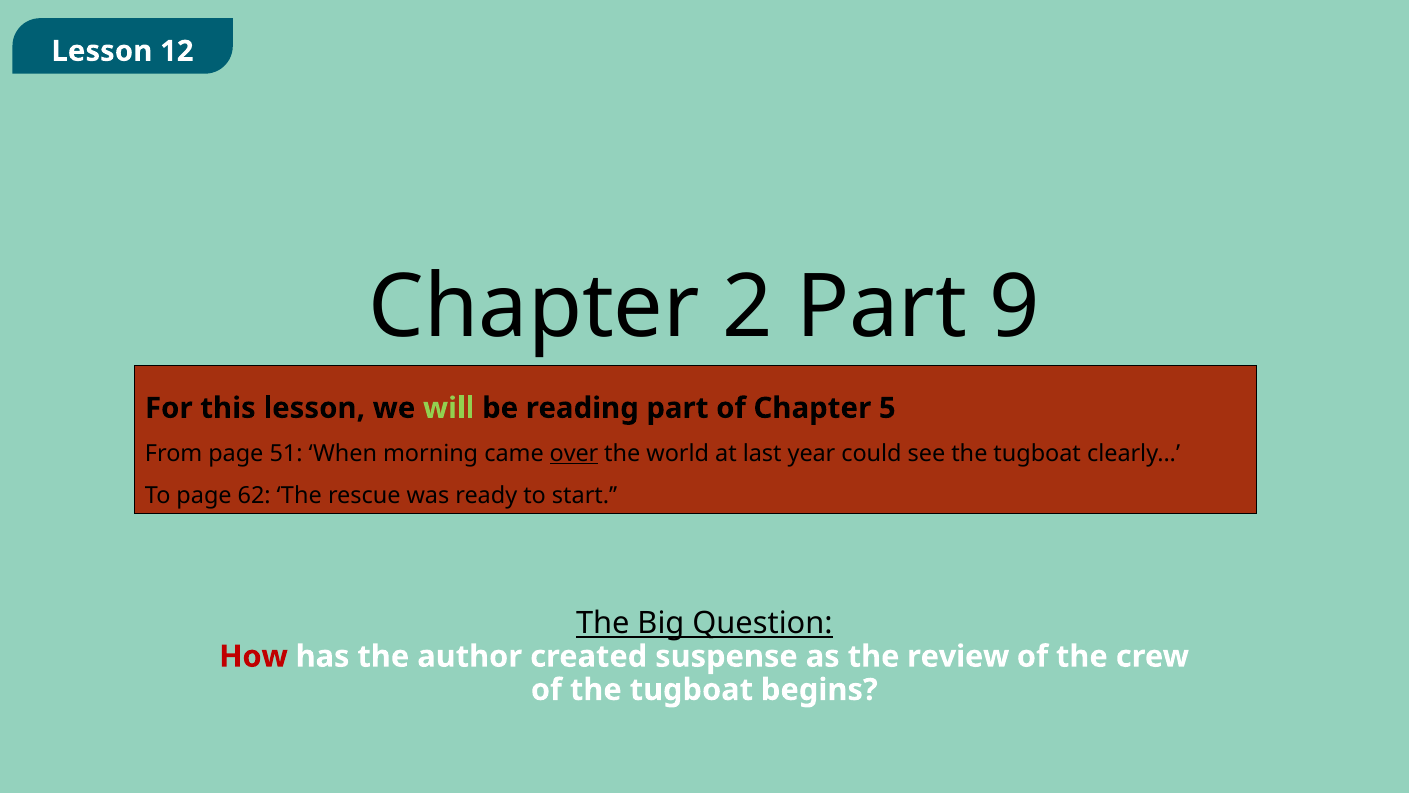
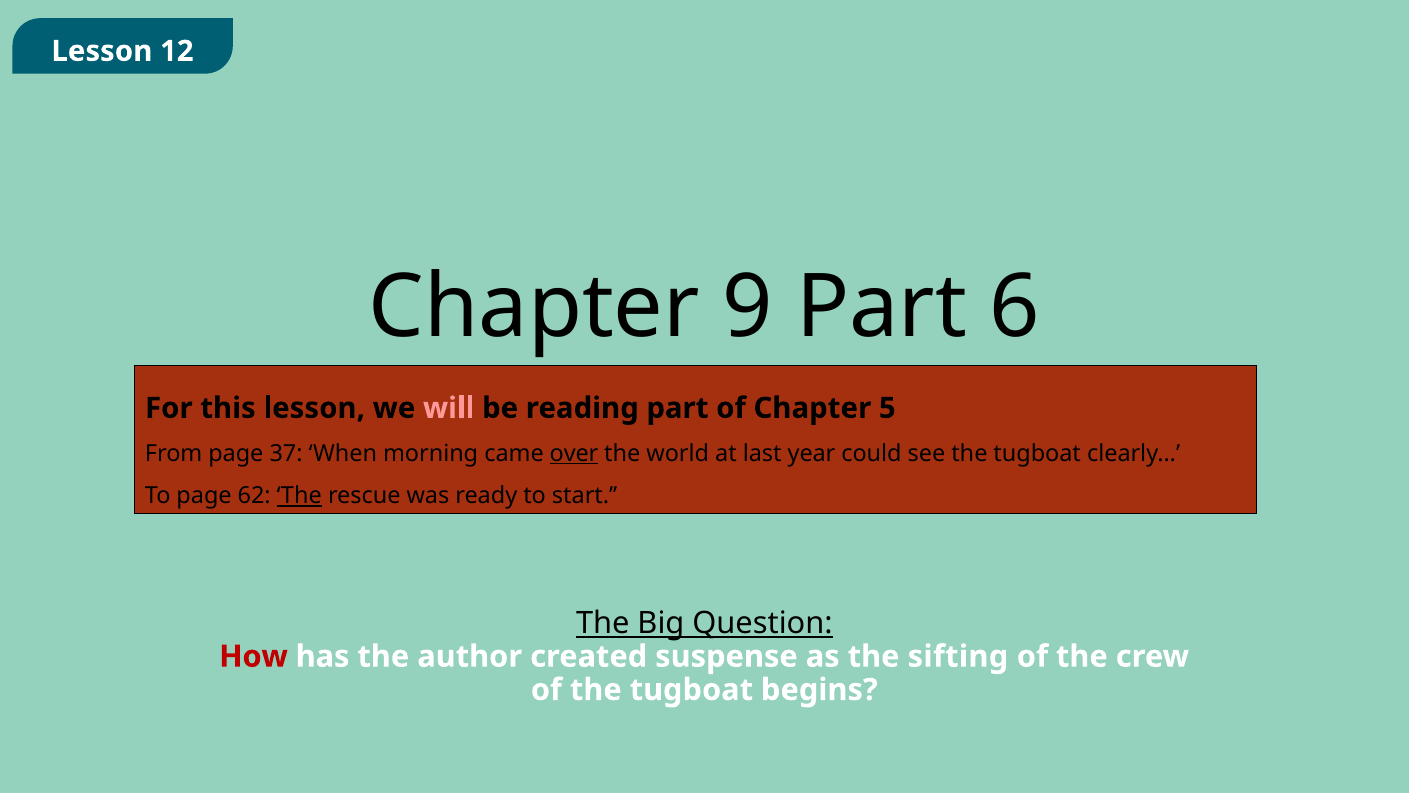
2: 2 -> 9 (748, 307)
9: 9 -> 6 (1015, 307)
will colour: light green -> pink (449, 408)
51: 51 -> 37 (286, 453)
The underline: none -> present (299, 495)
review: review -> sifting (958, 656)
